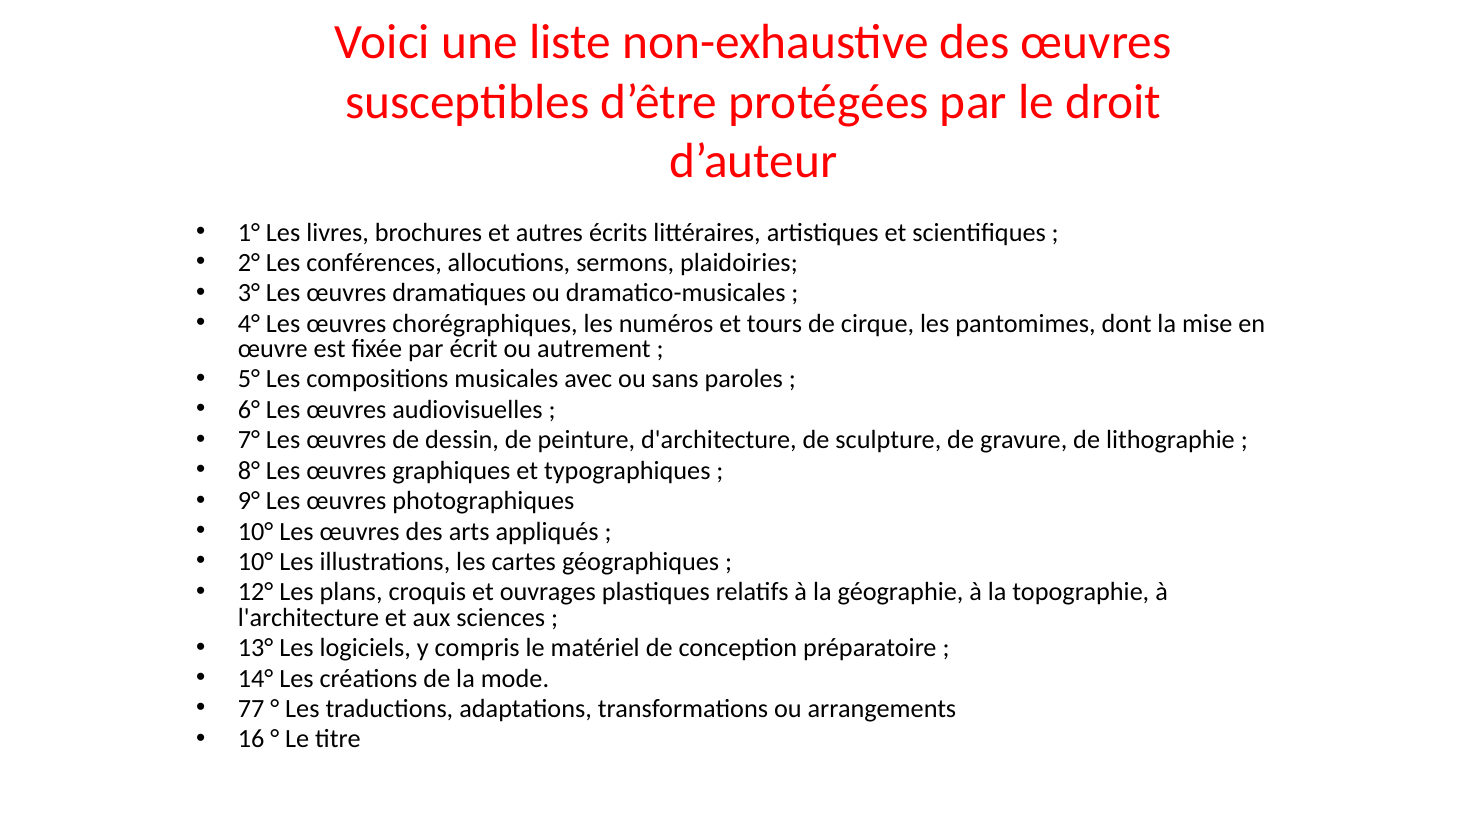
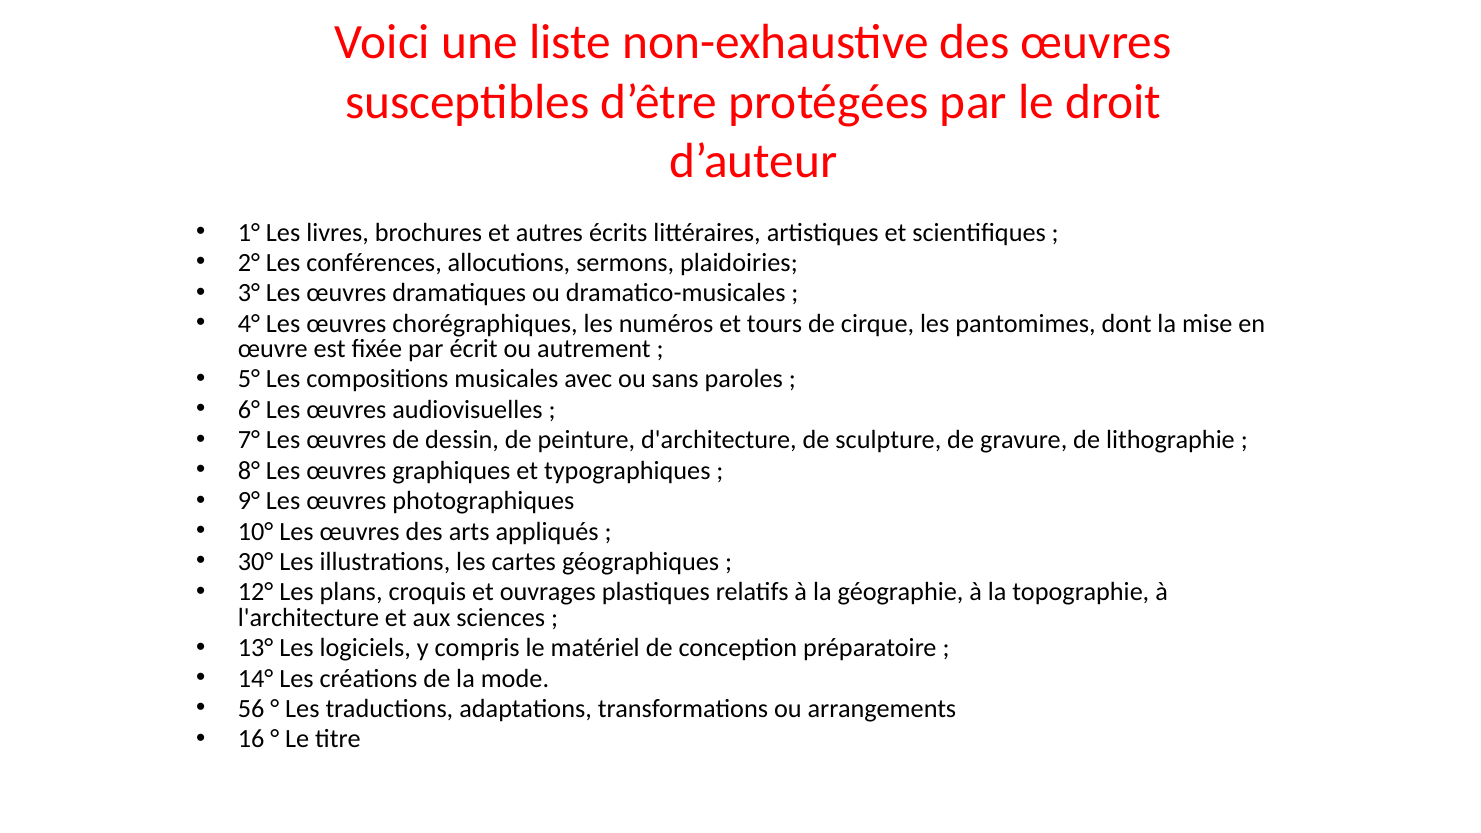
10°: 10° -> 30° (256, 562)
77: 77 -> 56 (251, 709)
